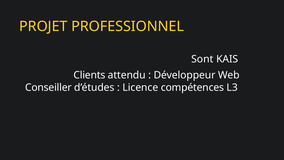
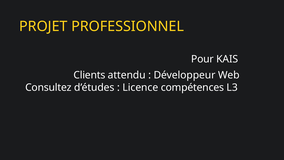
Sont: Sont -> Pour (202, 59)
Conseiller: Conseiller -> Consultez (48, 87)
